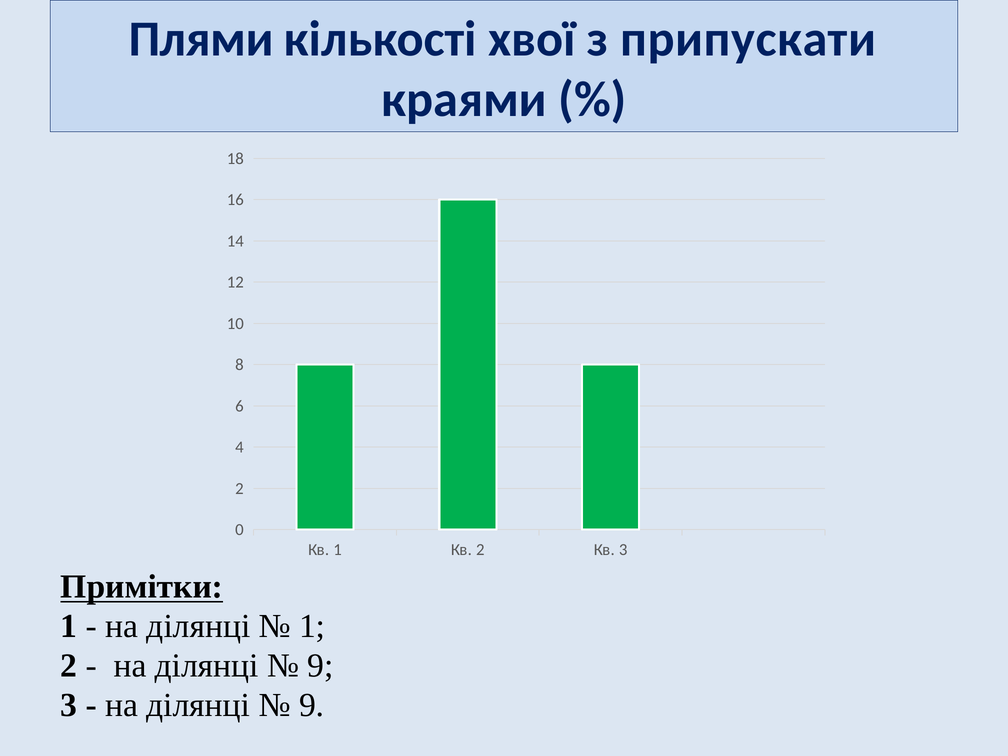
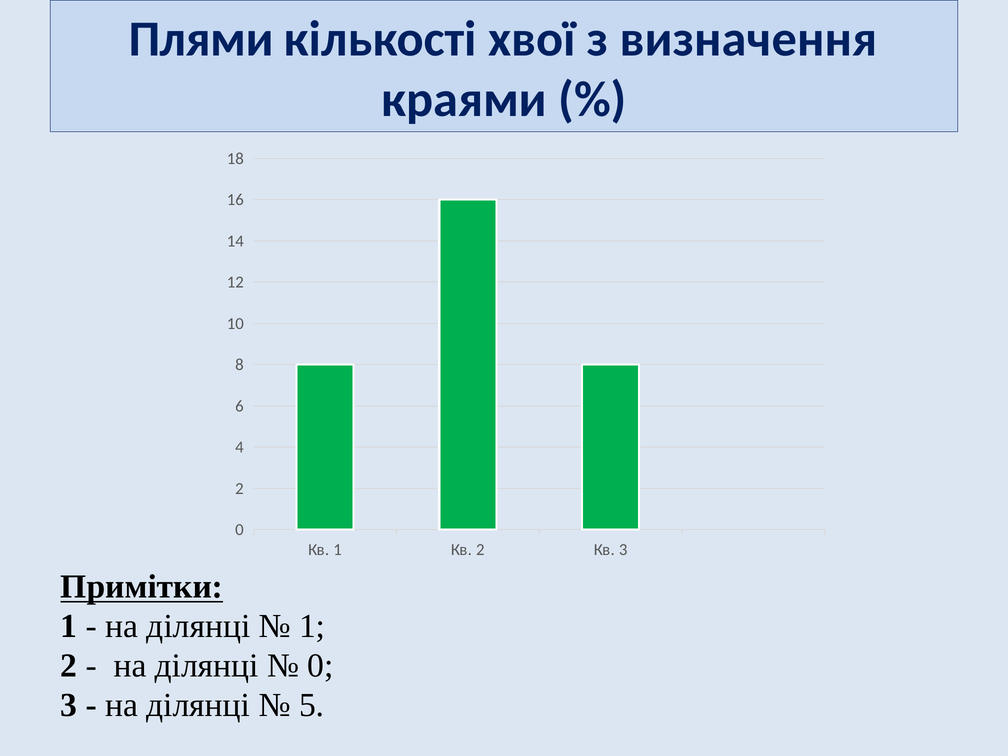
припускати: припускати -> визначення (748, 39)
9: 9 -> 0 (321, 666)
9: 9 -> 5 (312, 705)
